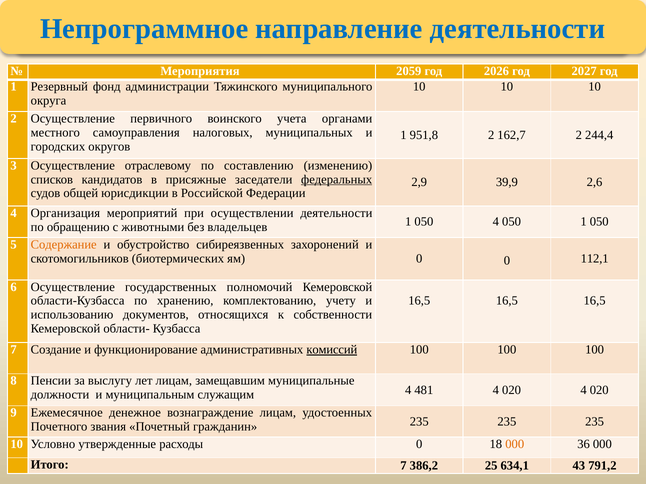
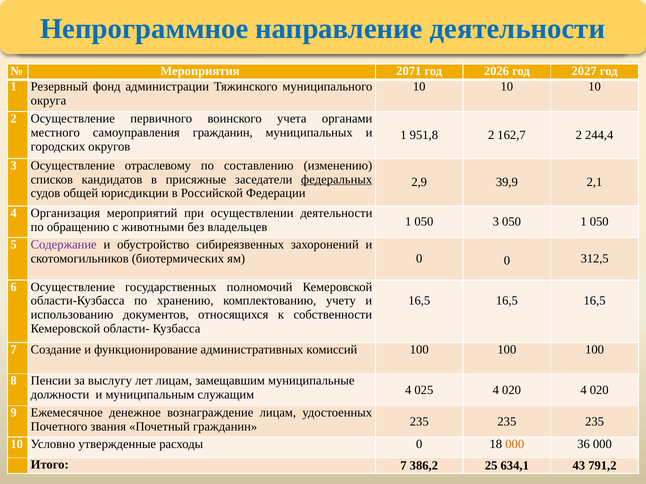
2059: 2059 -> 2071 (409, 71)
самоуправления налоговых: налоговых -> гражданин (223, 133)
2,6: 2,6 -> 2,1 (595, 183)
050 4: 4 -> 3 (496, 222)
Содержание colour: orange -> purple (64, 245)
112,1: 112,1 -> 312,5 (595, 259)
комиссий underline: present -> none (332, 350)
481: 481 -> 025 (424, 390)
